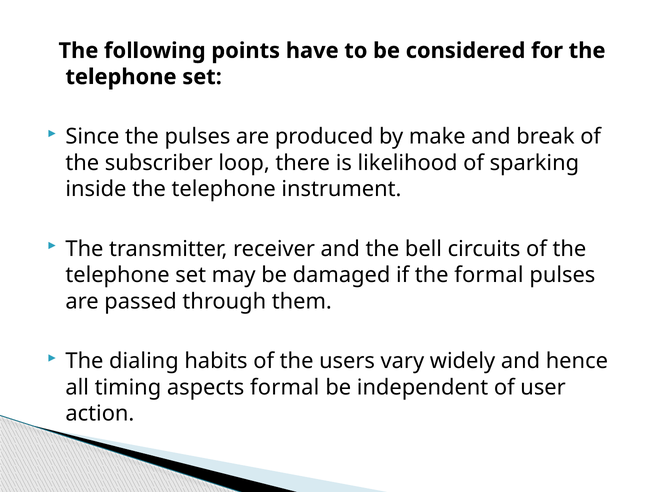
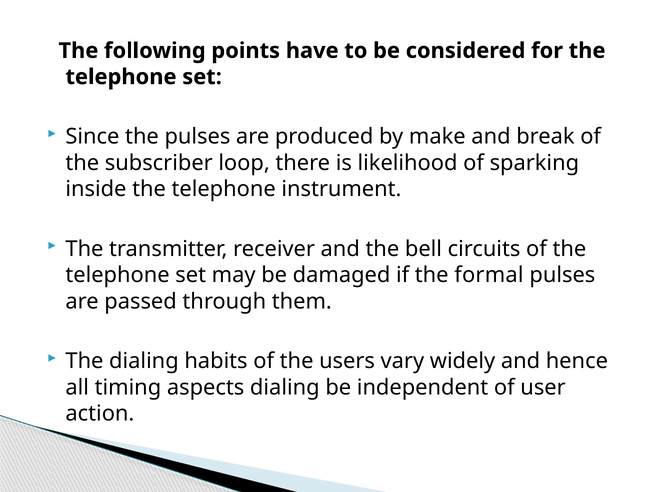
aspects formal: formal -> dialing (285, 387)
